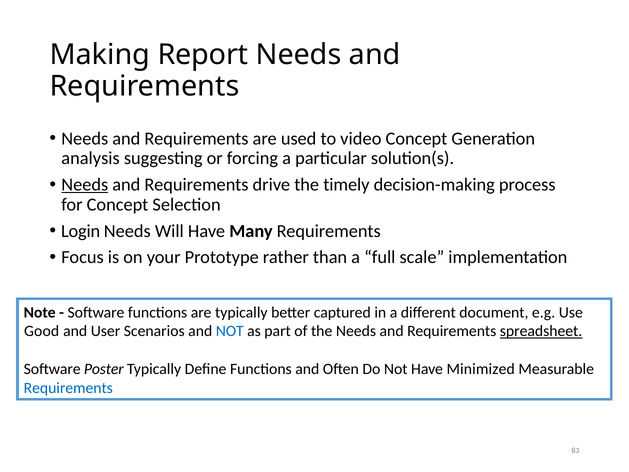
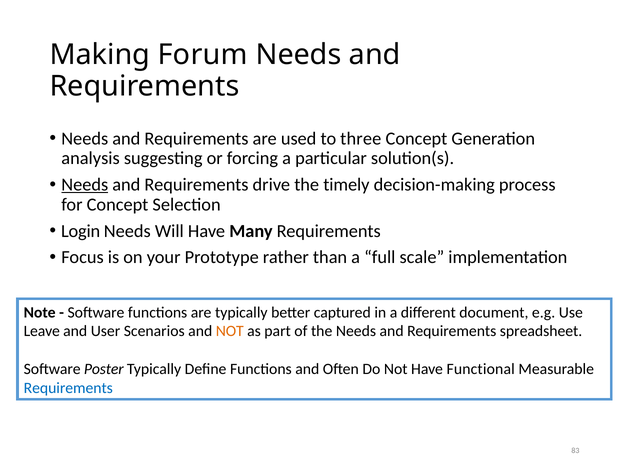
Report: Report -> Forum (203, 55)
video: video -> three (361, 139)
Good: Good -> Leave (42, 331)
NOT colour: blue -> orange (230, 331)
spreadsheet underline: present -> none (541, 331)
Minimized: Minimized -> Functional (481, 369)
